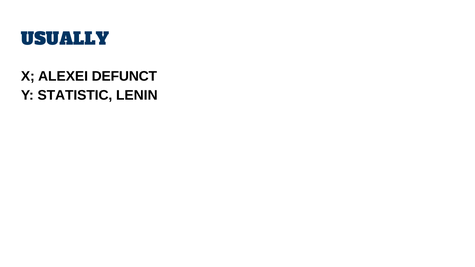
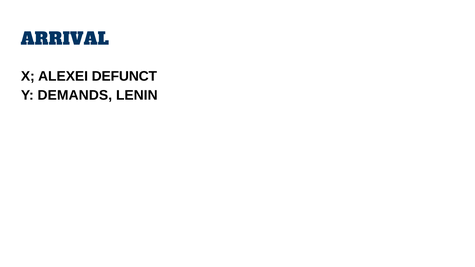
USUALLY: USUALLY -> ARRIVAL (65, 39)
STATISTIC: STATISTIC -> DEMANDS (75, 95)
